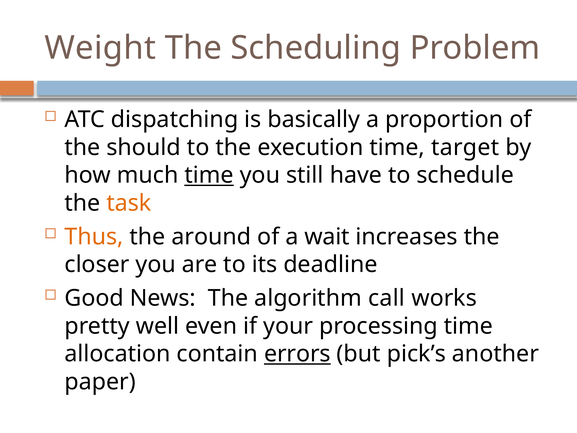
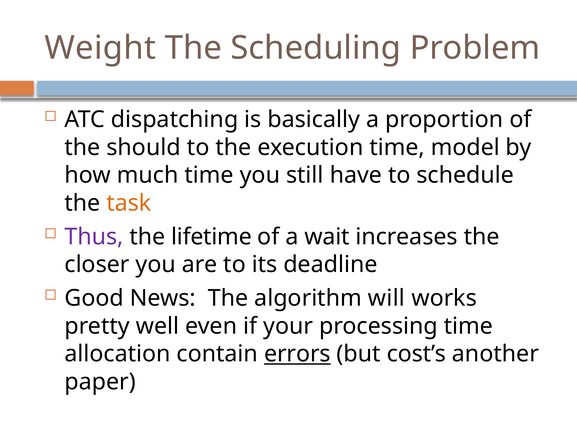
target: target -> model (465, 147)
time underline: present -> none (209, 175)
Thus colour: orange -> purple (94, 237)
around: around -> lifetime (211, 237)
call: call -> will (386, 298)
pick’s: pick’s -> cost’s (416, 354)
